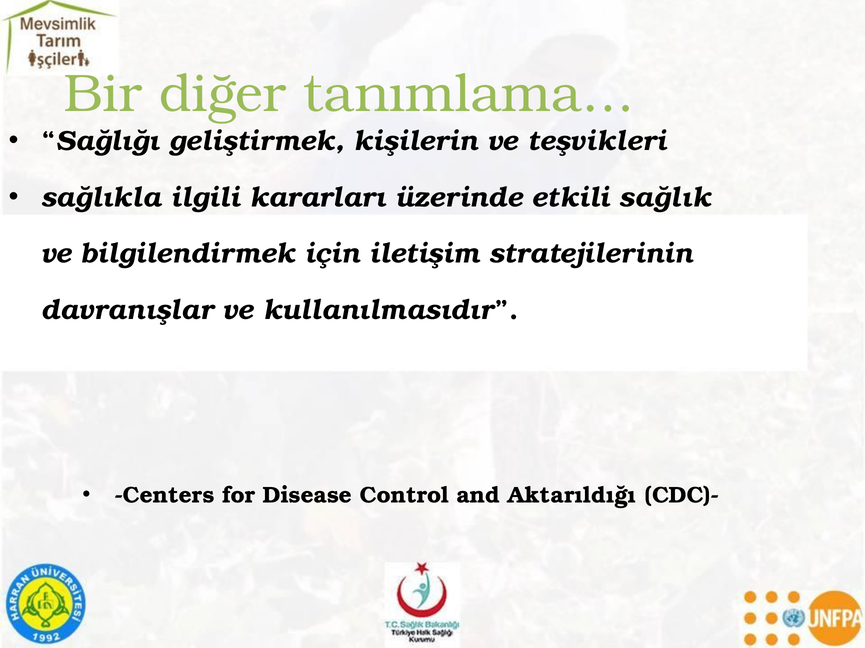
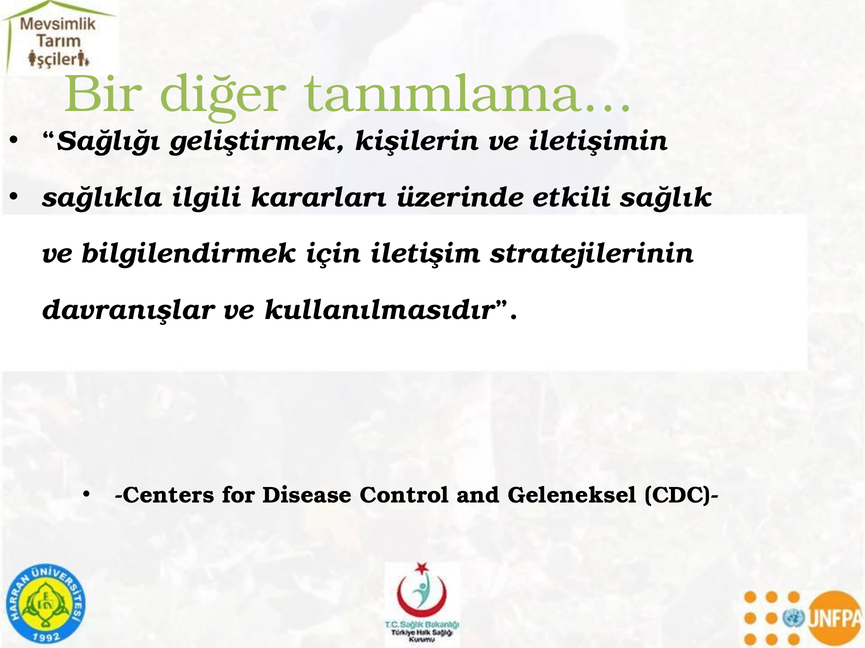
teşvikleri: teşvikleri -> iletişimin (597, 141)
Aktarıldığı: Aktarıldığı -> Geleneksel (572, 496)
